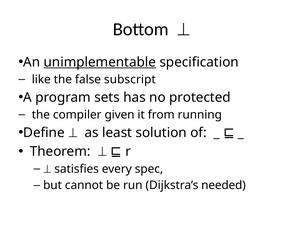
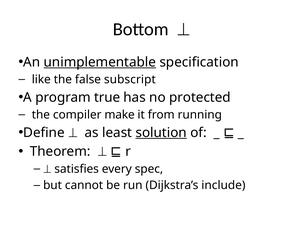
sets: sets -> true (107, 97)
given: given -> make (120, 115)
solution underline: none -> present (161, 133)
needed: needed -> include (223, 186)
